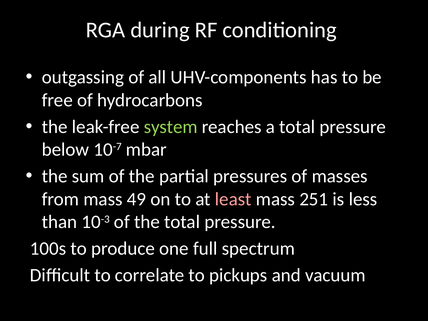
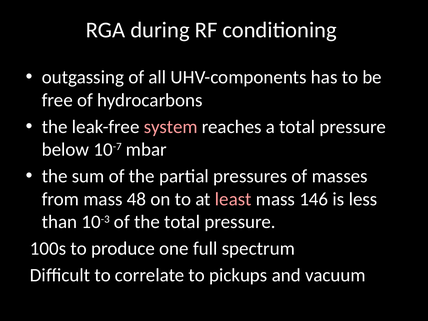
system colour: light green -> pink (171, 127)
49: 49 -> 48 (137, 199)
251: 251 -> 146 (314, 199)
